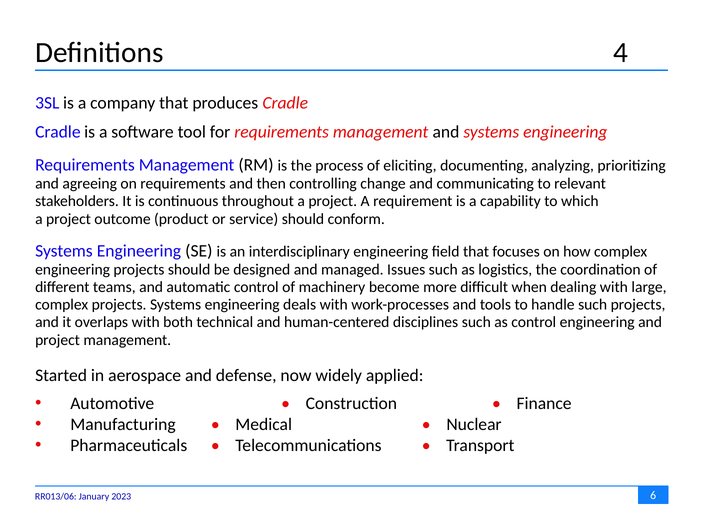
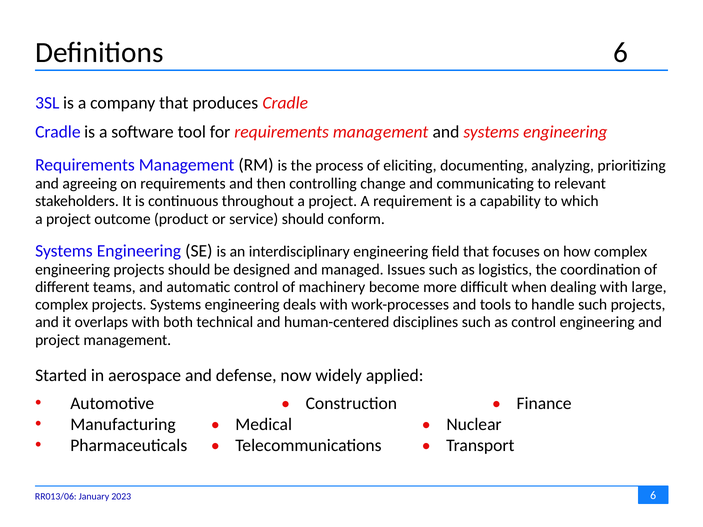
Definitions 4: 4 -> 6 (621, 52)
